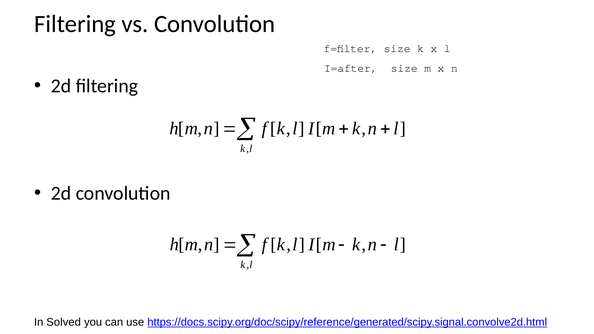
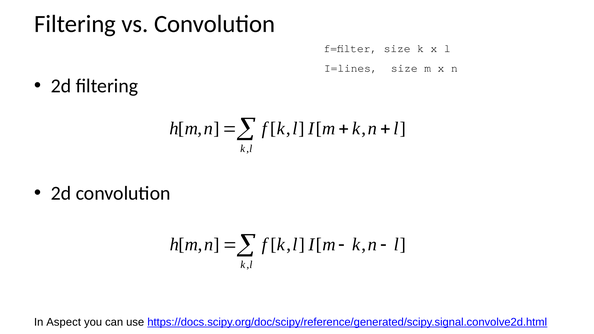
I=after: I=after -> I=lines (351, 68)
Solved: Solved -> Aspect (64, 322)
